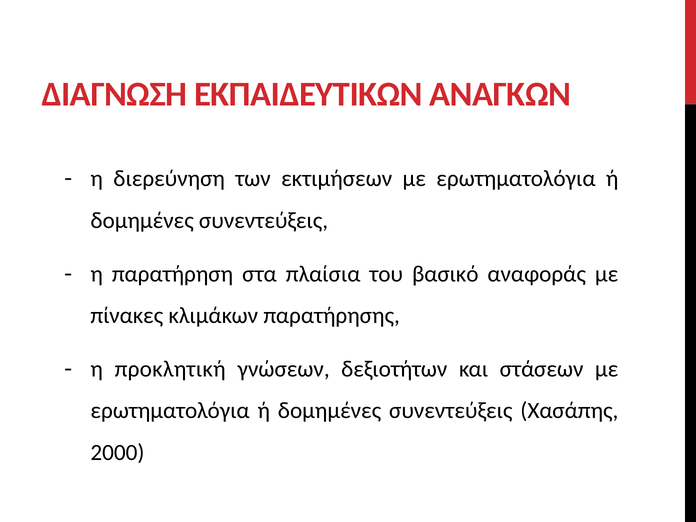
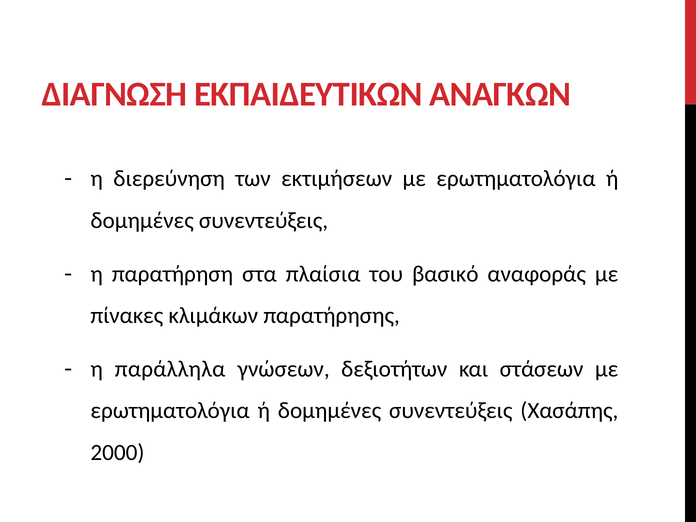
προκλητική: προκλητική -> παράλληλα (170, 369)
